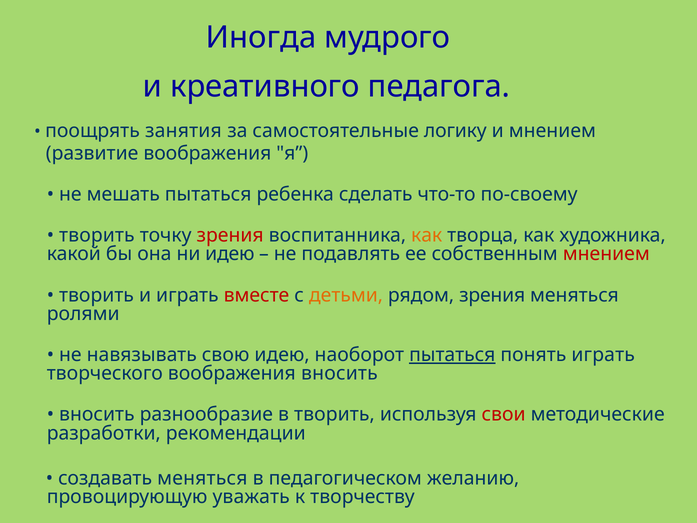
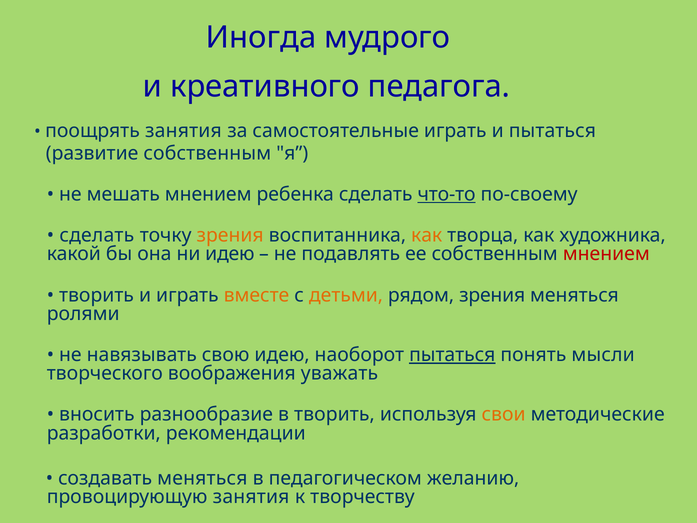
самостоятельные логику: логику -> играть (455, 131)
и мнением: мнением -> пытаться (552, 131)
развитие воображения: воображения -> собственным (207, 153)
мешать пытаться: пытаться -> мнением (208, 194)
что-то underline: none -> present (447, 194)
творить: творить -> сделать (97, 235)
зрения colour: red -> orange (230, 235)
вместе colour: red -> orange (257, 295)
понять играть: играть -> мысли (603, 355)
воображения вносить: вносить -> уважать (339, 373)
свои colour: red -> orange (504, 414)
провоцирующую уважать: уважать -> занятия (251, 496)
